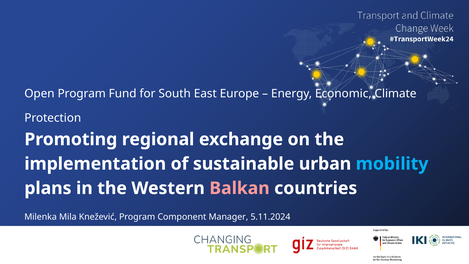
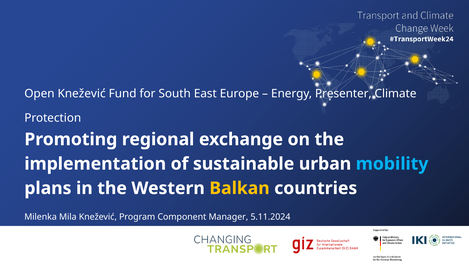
Open Program: Program -> Knežević (82, 94)
Economic: Economic -> Presenter (343, 94)
Balkan colour: pink -> yellow (240, 188)
